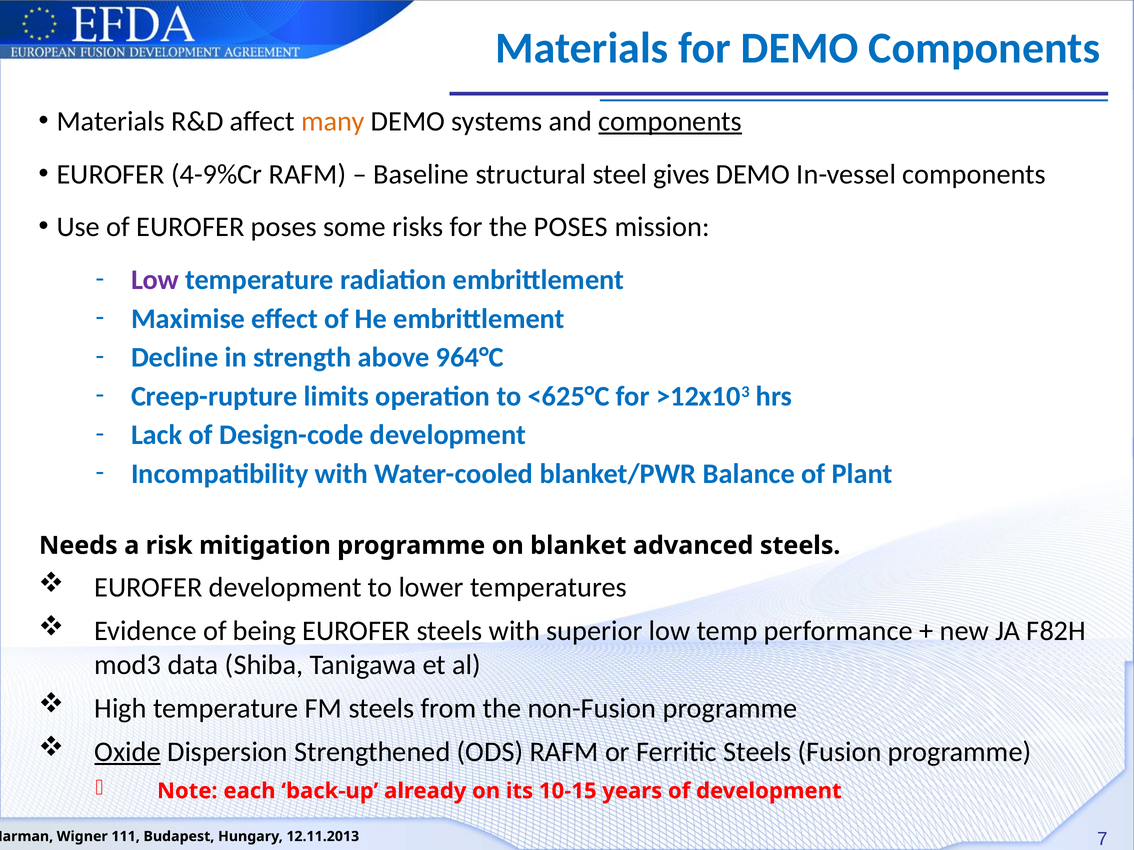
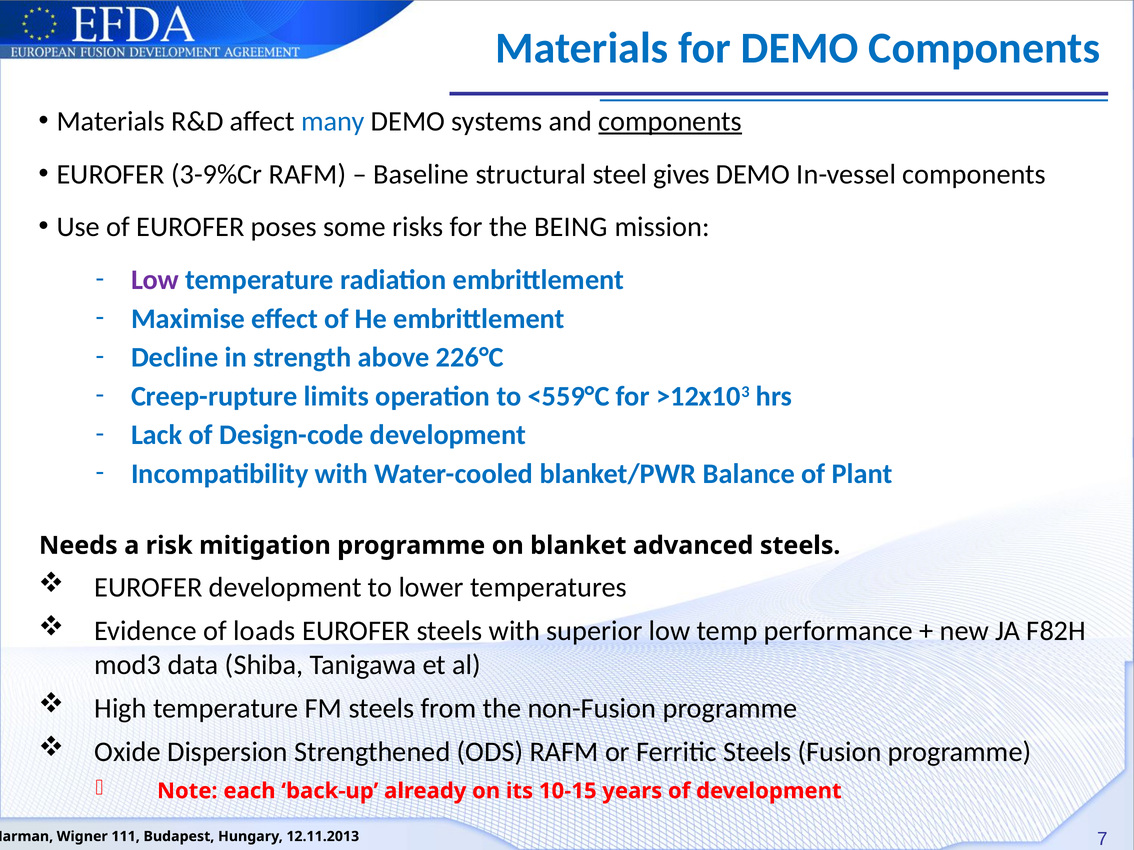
many colour: orange -> blue (333, 121)
4-9%Cr: 4-9%Cr -> 3-9%Cr (217, 174)
the POSES: POSES -> BEING (571, 227)
964°C: 964°C -> 226°C (470, 358)
<625°C: <625°C -> <559°C (569, 396)
being: being -> loads (264, 631)
Oxide underline: present -> none (128, 752)
